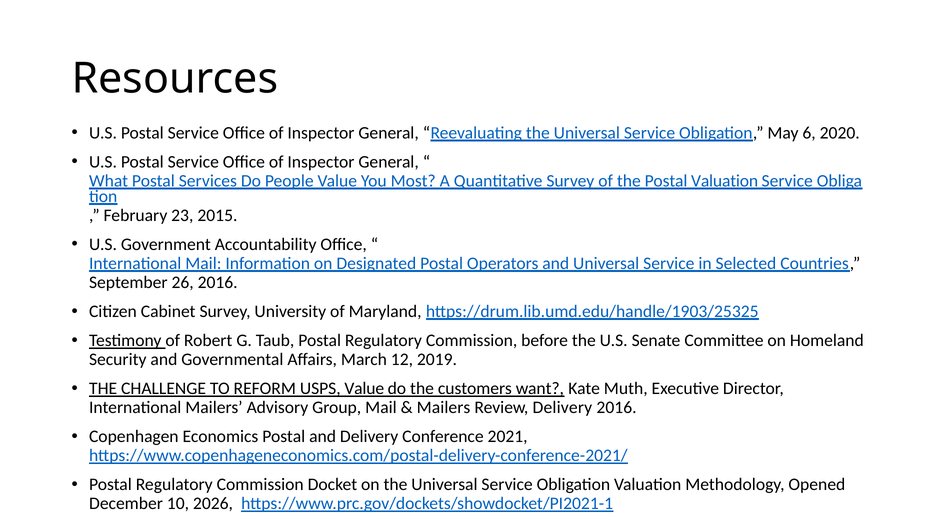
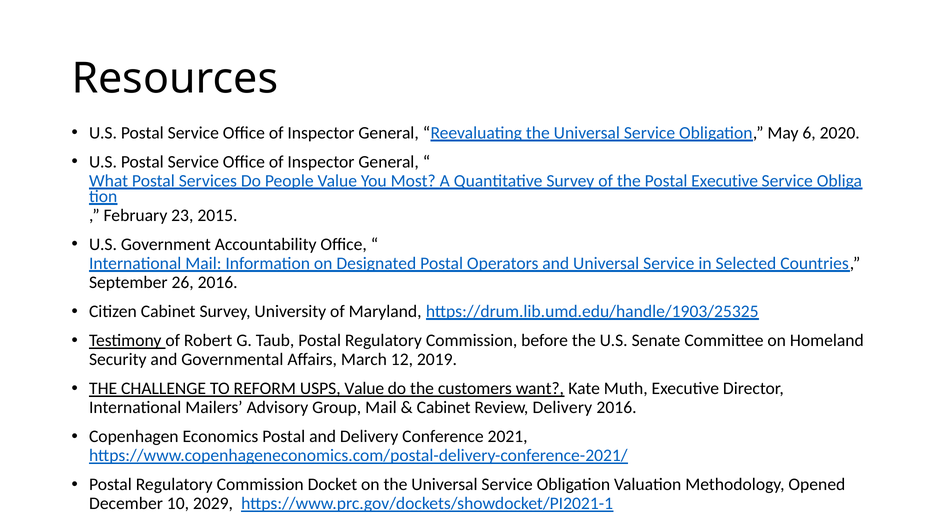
Postal Valuation: Valuation -> Executive (725, 181)
Mailers: Mailers -> Cabinet (444, 408)
2026: 2026 -> 2029 (213, 504)
